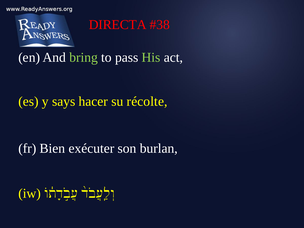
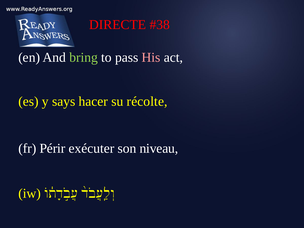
DIRECTA: DIRECTA -> DIRECTE (118, 25)
His colour: light green -> pink (151, 57)
Bien: Bien -> Périr (52, 148)
burlan: burlan -> niveau (159, 148)
